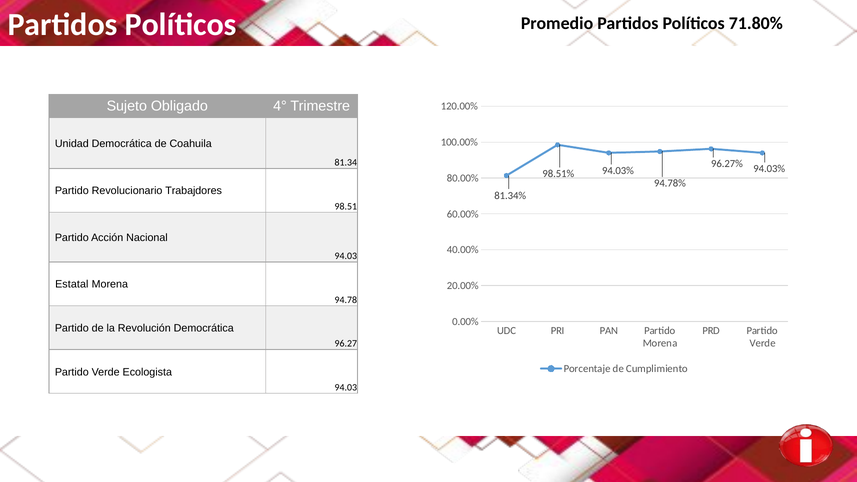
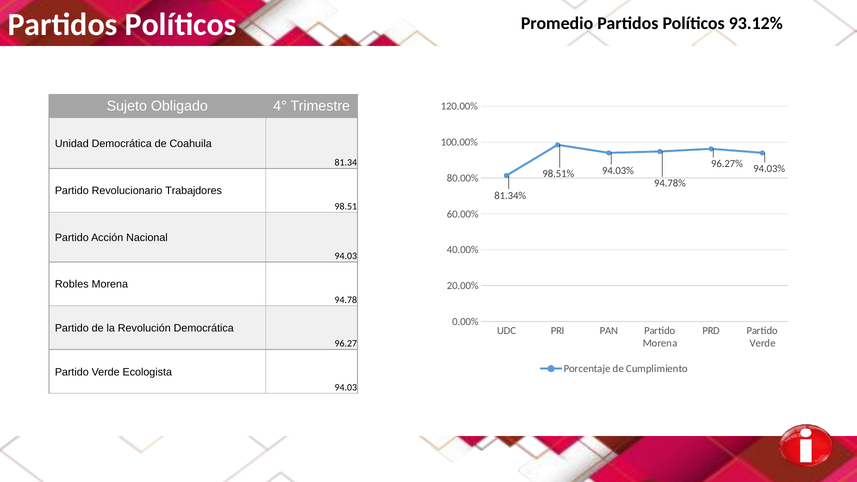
71.80%: 71.80% -> 93.12% (756, 23)
Estatal: Estatal -> Robles (72, 284)
